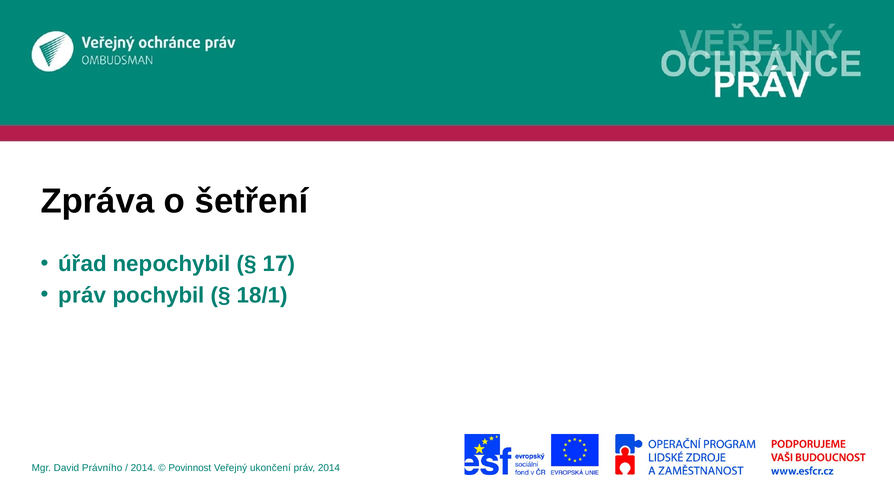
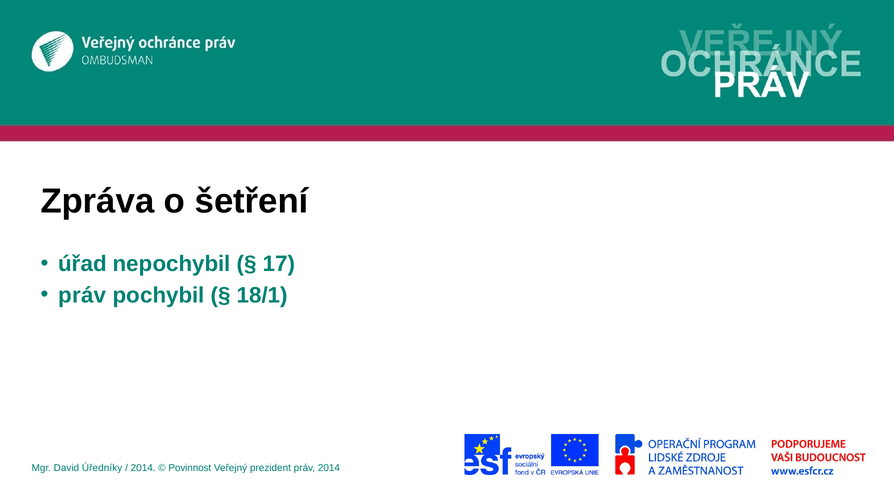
Právního: Právního -> Úředníky (102, 468)
ukončení: ukončení -> prezident (270, 468)
